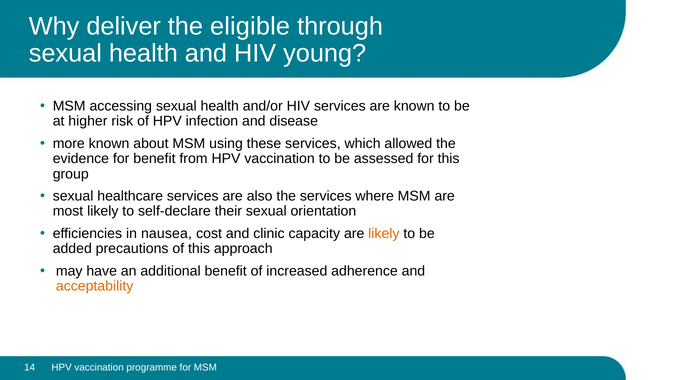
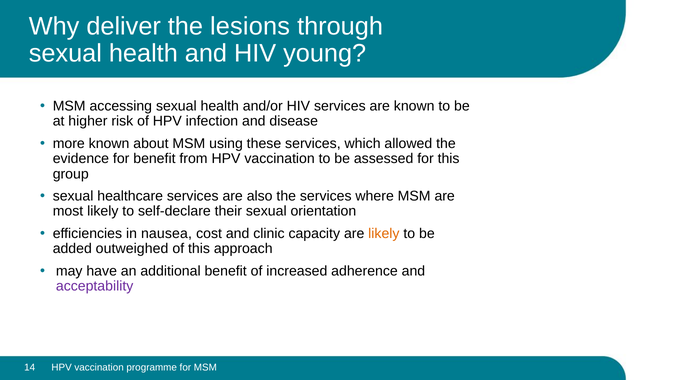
eligible: eligible -> lesions (250, 26)
precautions: precautions -> outweighed (132, 249)
acceptability colour: orange -> purple (95, 286)
